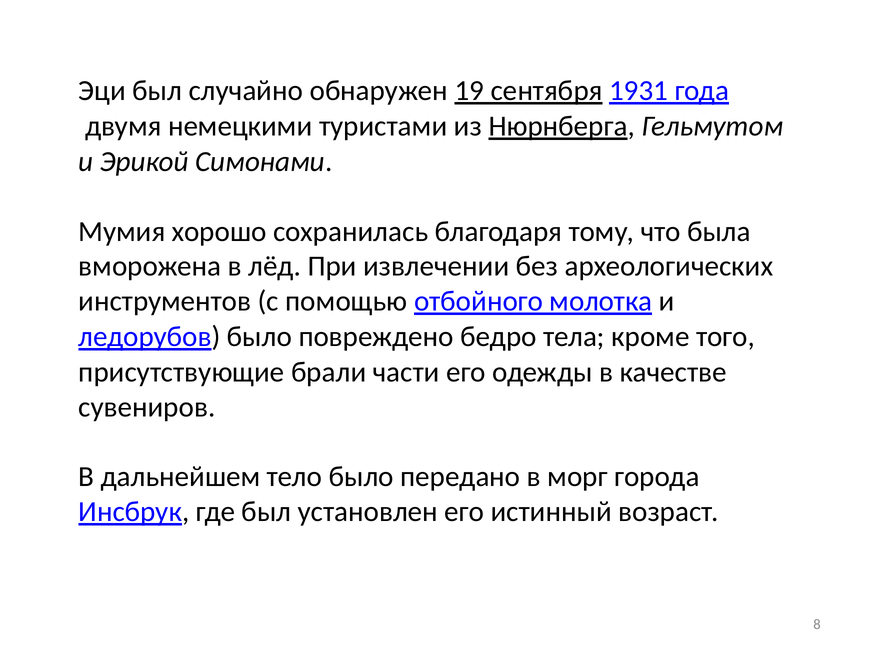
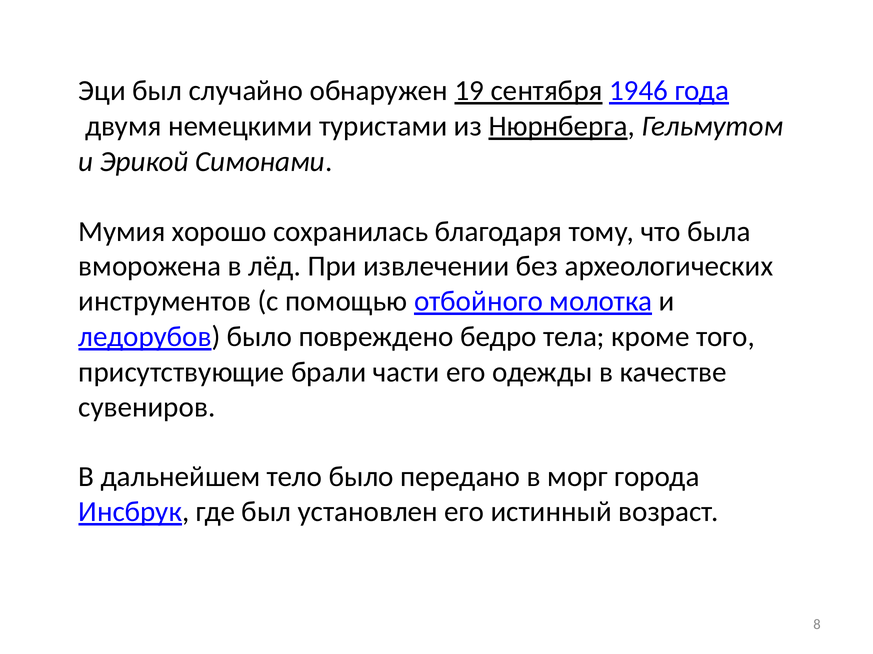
1931: 1931 -> 1946 (639, 91)
